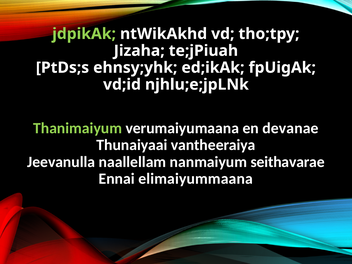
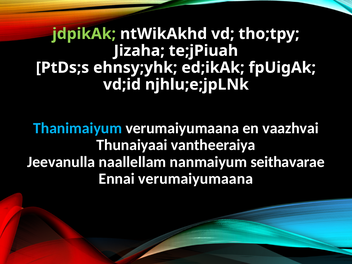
Thanimaiyum colour: light green -> light blue (78, 128)
devanae: devanae -> vaazhvai (291, 128)
Ennai elimaiyummaana: elimaiyummaana -> verumaiyumaana (196, 179)
